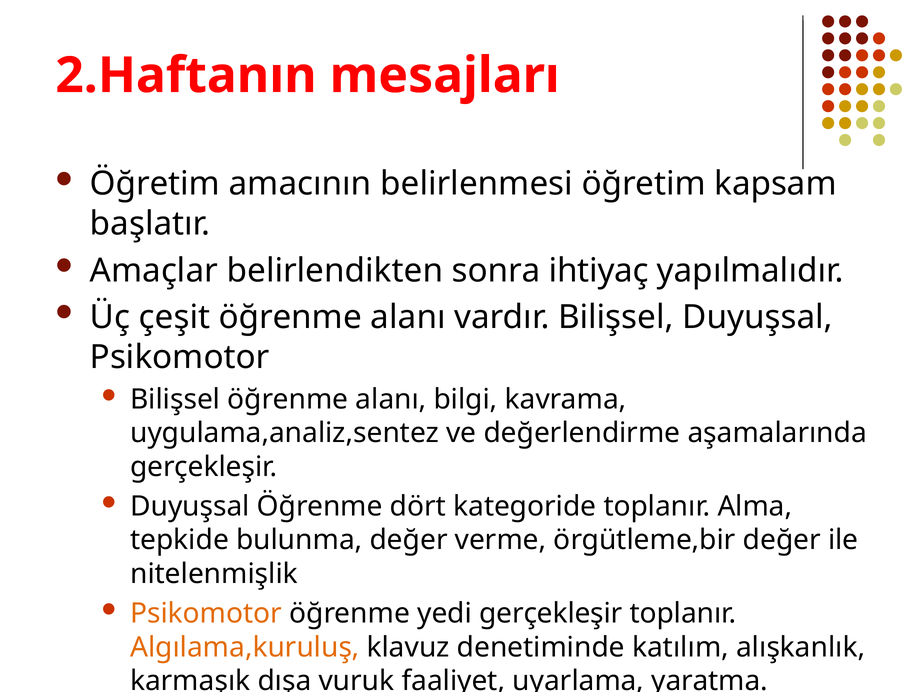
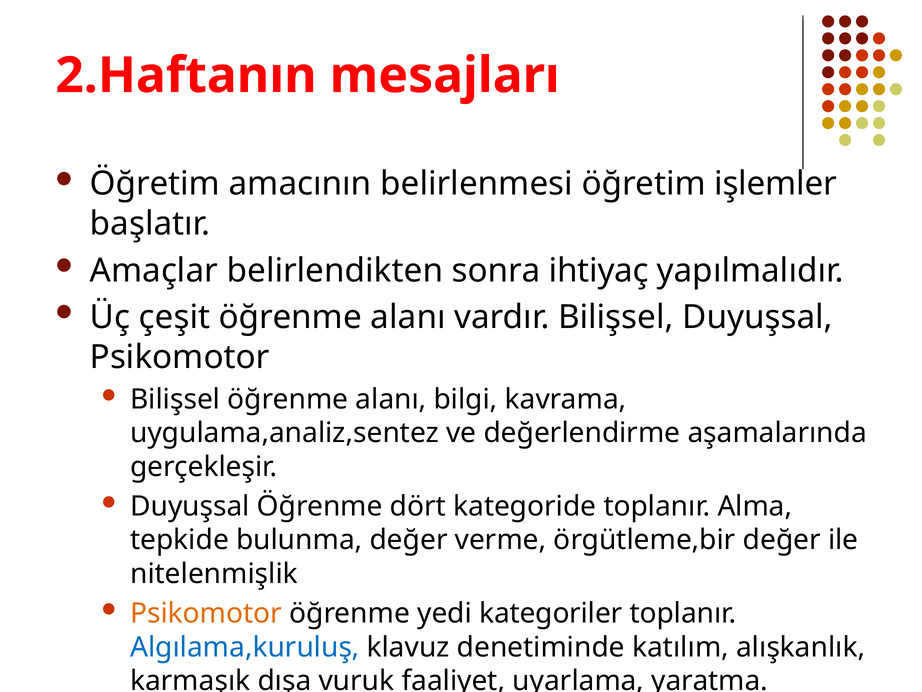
kapsam: kapsam -> işlemler (776, 184)
yedi gerçekleşir: gerçekleşir -> kategoriler (551, 613)
Algılama,kuruluş colour: orange -> blue (245, 647)
